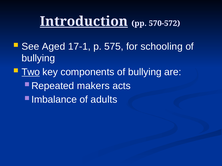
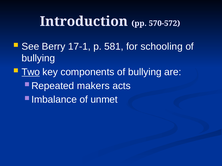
Introduction underline: present -> none (84, 21)
Aged: Aged -> Berry (54, 47)
575: 575 -> 581 (114, 47)
adults: adults -> unmet (104, 100)
